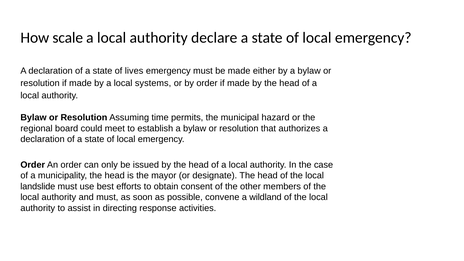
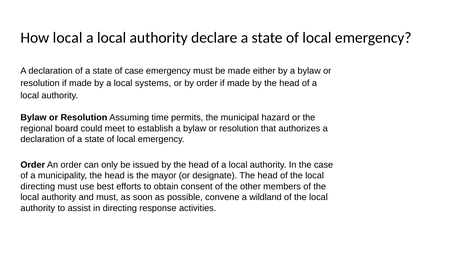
How scale: scale -> local (68, 38)
of lives: lives -> case (134, 71)
landslide: landslide -> directing (38, 186)
